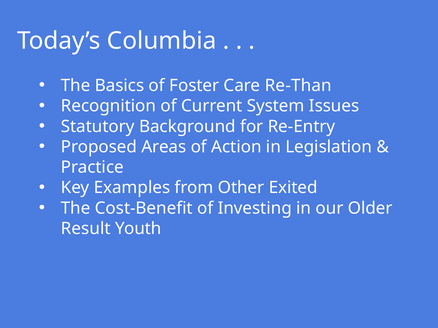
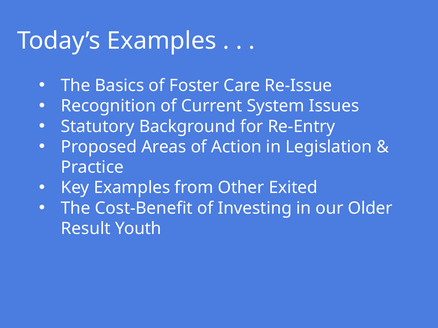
Today’s Columbia: Columbia -> Examples (162, 41)
Re-Than: Re-Than -> Re-Issue (298, 86)
